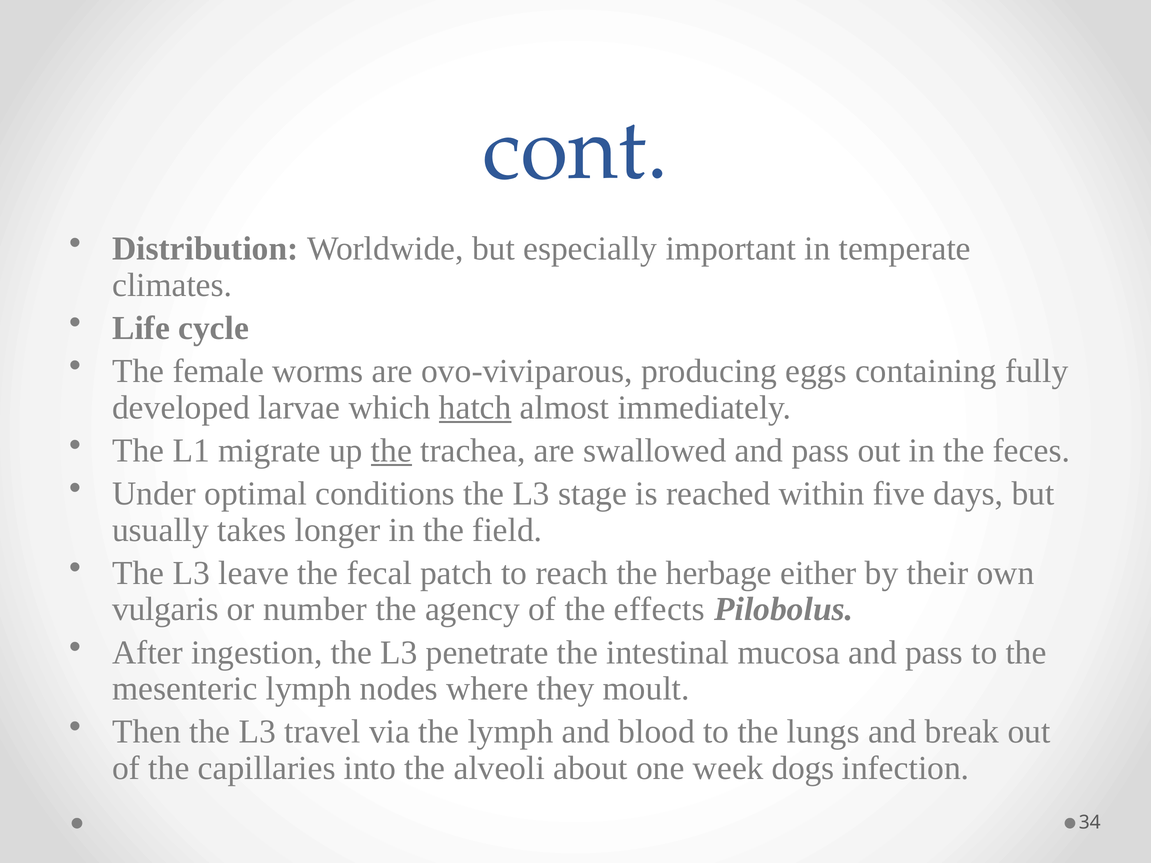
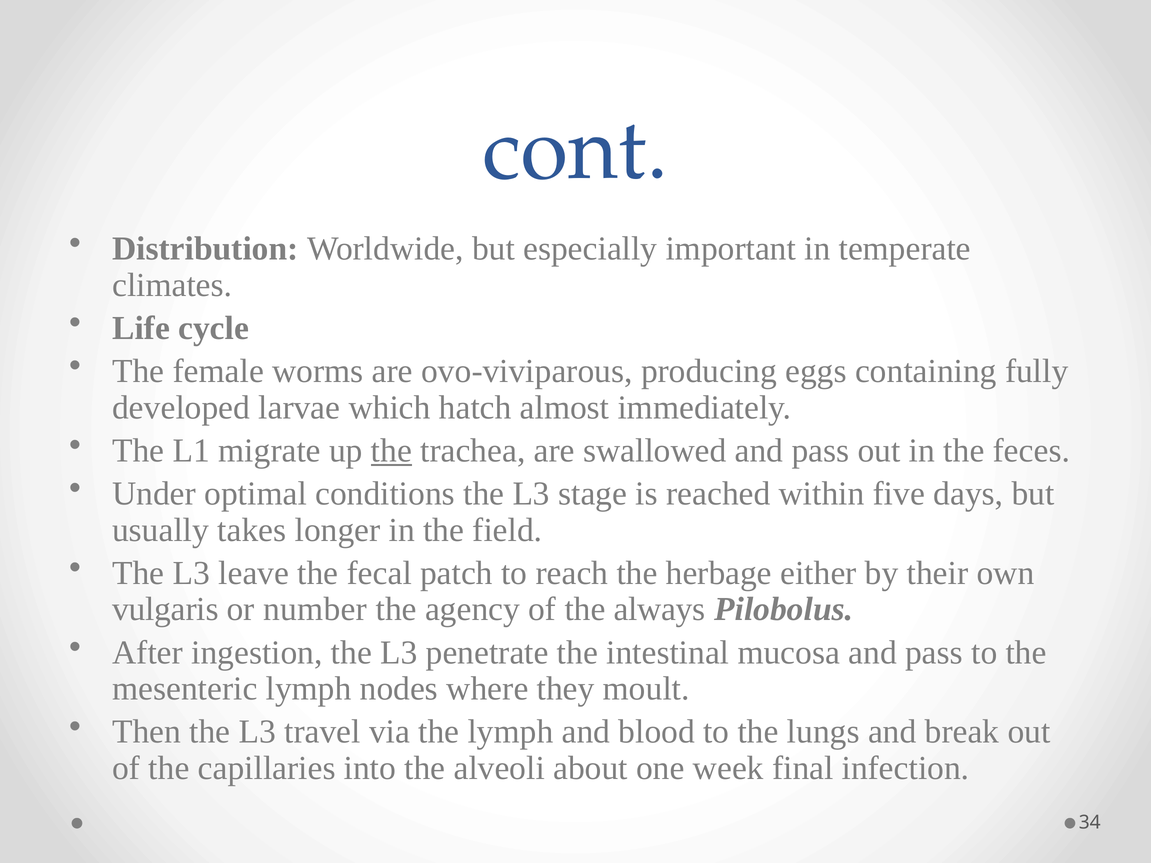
hatch underline: present -> none (475, 408)
effects: effects -> always (660, 610)
dogs: dogs -> final (803, 768)
